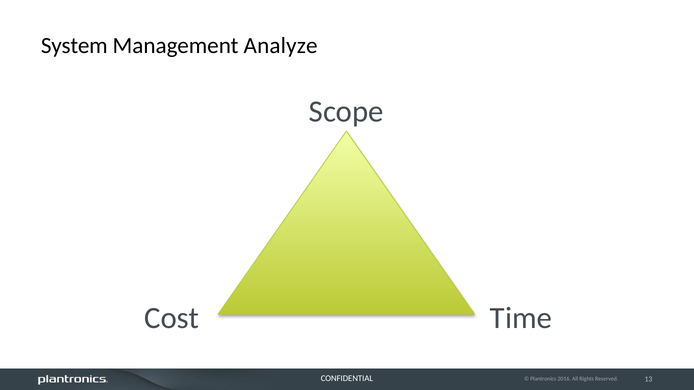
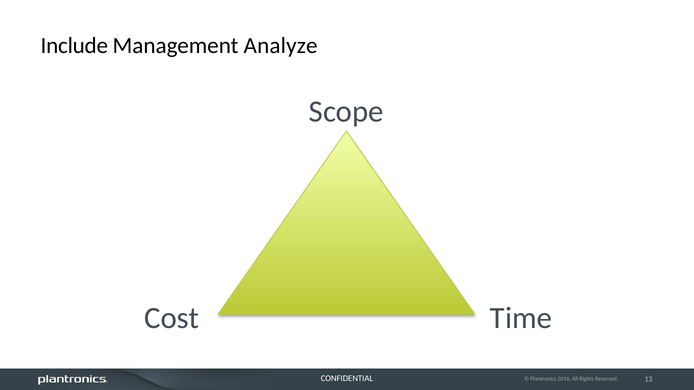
System: System -> Include (74, 46)
